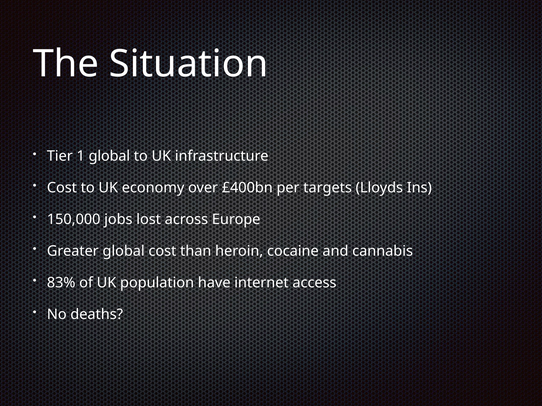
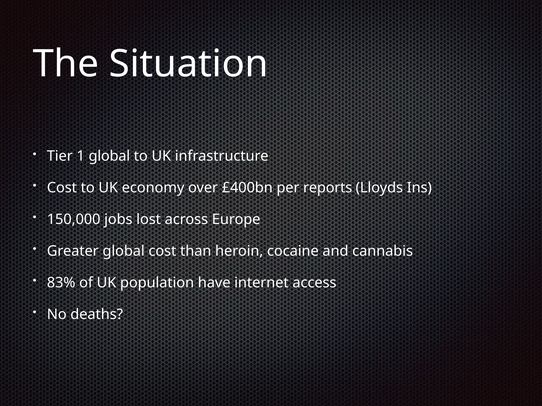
targets: targets -> reports (328, 188)
